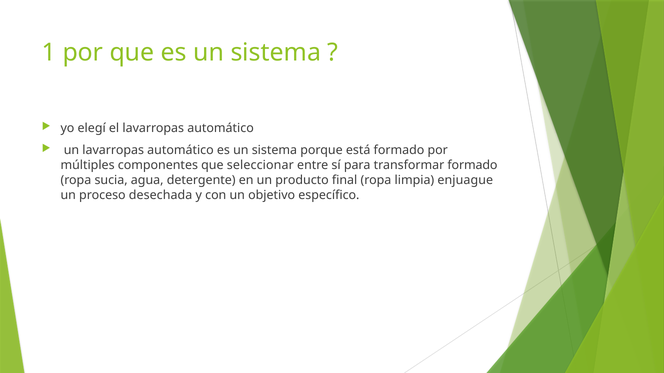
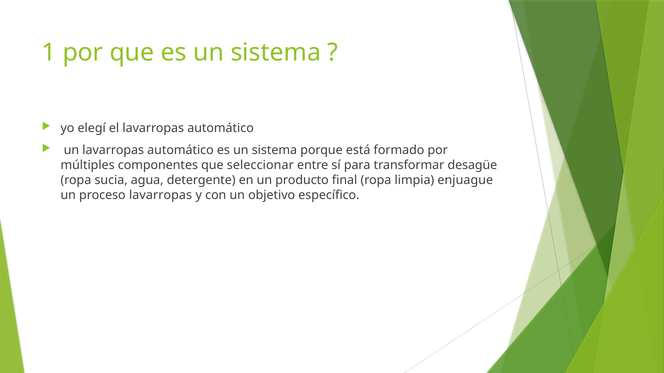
transformar formado: formado -> desagüe (472, 165)
proceso desechada: desechada -> lavarropas (161, 195)
